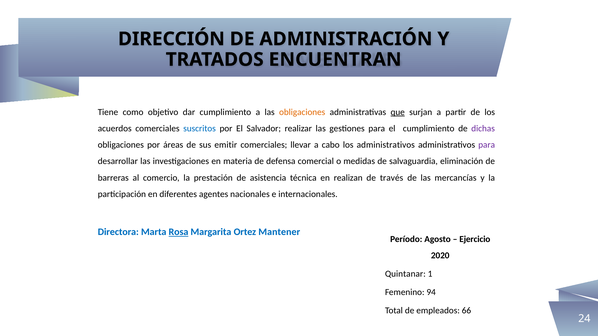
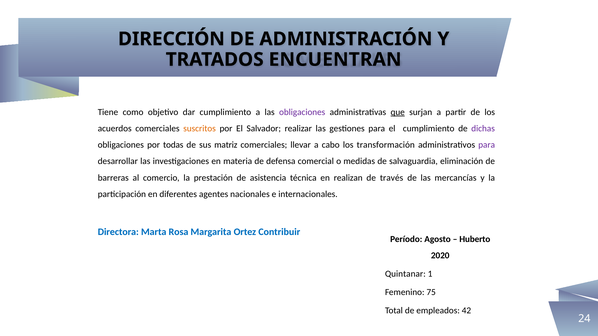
obligaciones colour: orange -> purple (302, 112)
suscritos colour: blue -> orange (200, 129)
áreas: áreas -> todas (173, 145)
emitir: emitir -> matriz (226, 145)
los administrativos: administrativos -> transformación (386, 145)
Rosa underline: present -> none (178, 232)
Mantener: Mantener -> Contribuir (279, 232)
Ejercicio: Ejercicio -> Huberto (475, 239)
94: 94 -> 75 (431, 293)
66: 66 -> 42 (466, 311)
